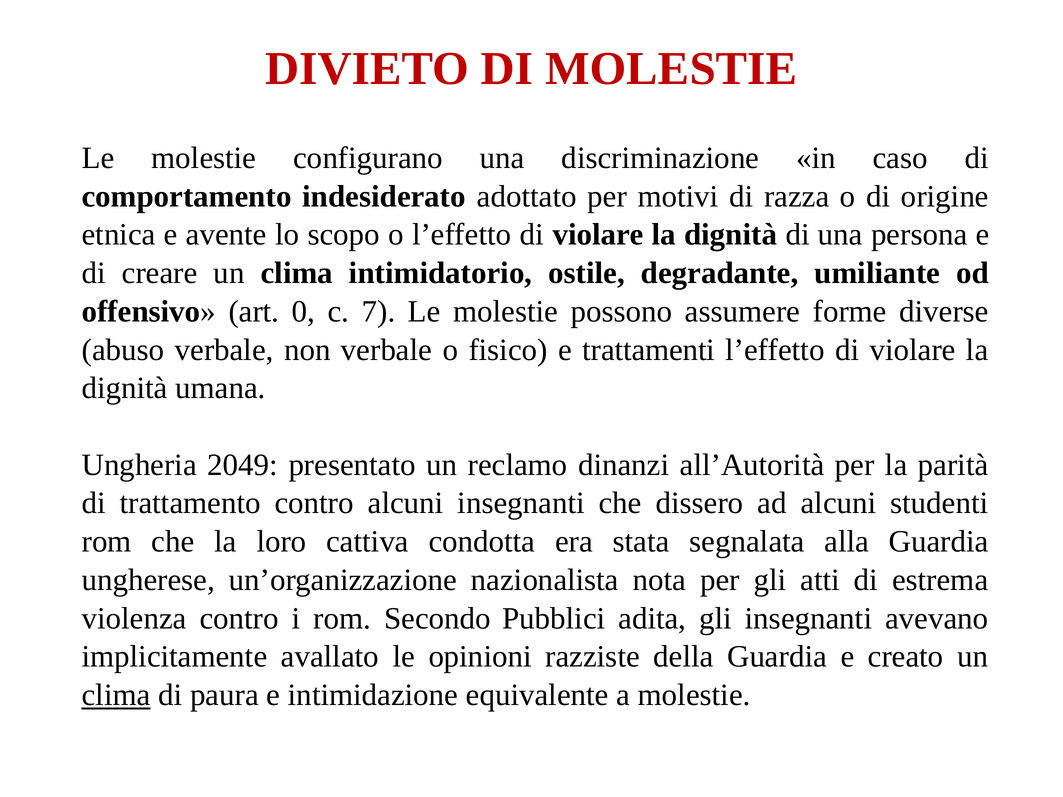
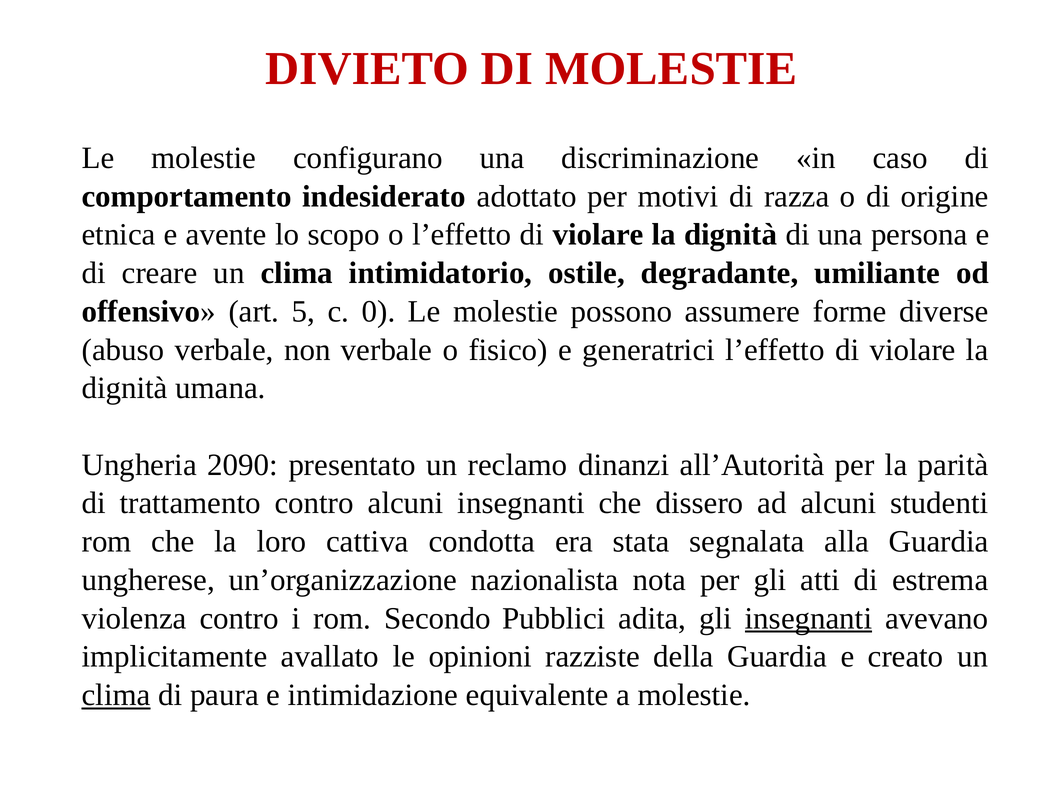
0: 0 -> 5 (303, 312)
7: 7 -> 0 (378, 312)
trattamenti: trattamenti -> generatrici (649, 350)
2049: 2049 -> 2090 (243, 465)
insegnanti underline: none -> present (809, 619)
